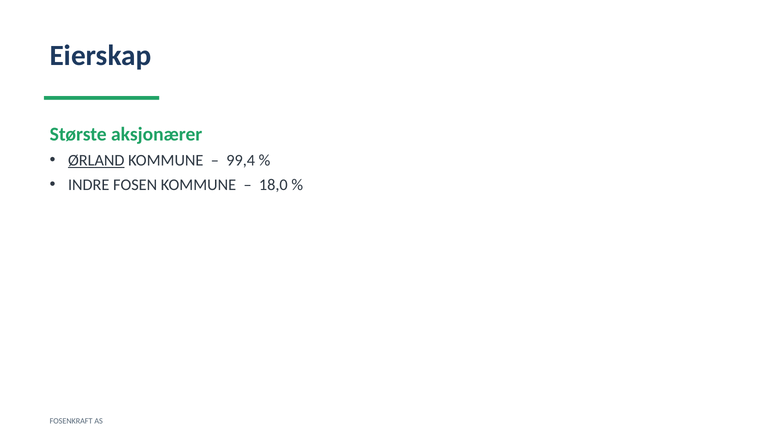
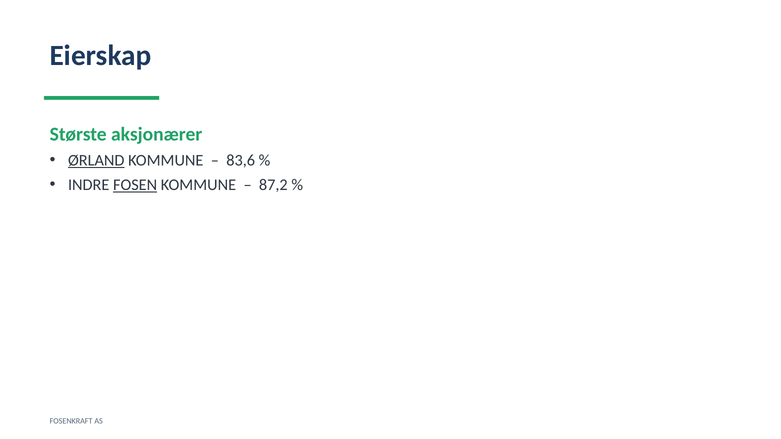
99,4: 99,4 -> 83,6 (241, 161)
FOSEN underline: none -> present (135, 185)
18,0: 18,0 -> 87,2 (273, 185)
